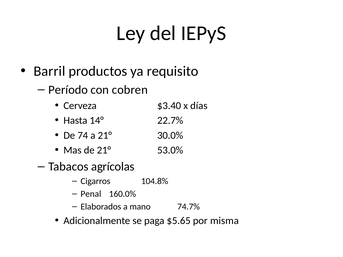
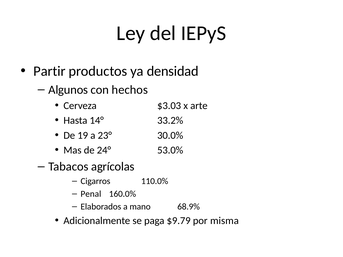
Barril: Barril -> Partir (49, 71)
requisito: requisito -> densidad (173, 71)
Período: Período -> Algunos (68, 90)
cobren: cobren -> hechos (130, 90)
$3.40: $3.40 -> $3.03 (169, 106)
días: días -> arte (199, 106)
22.7%: 22.7% -> 33.2% (170, 121)
74: 74 -> 19 (83, 135)
a 21°: 21° -> 23° (105, 135)
de 21°: 21° -> 24° (104, 150)
104.8%: 104.8% -> 110.0% (155, 181)
74.7%: 74.7% -> 68.9% (189, 207)
$5.65: $5.65 -> $9.79 (179, 221)
